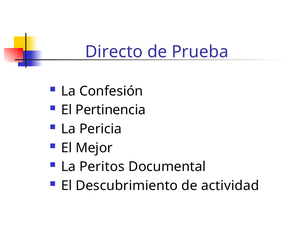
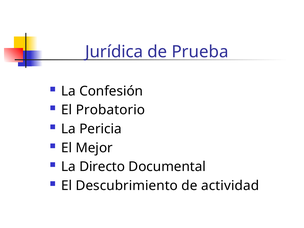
Directo: Directo -> Jurídica (114, 52)
Pertinencia: Pertinencia -> Probatorio (110, 110)
Peritos: Peritos -> Directo (102, 167)
